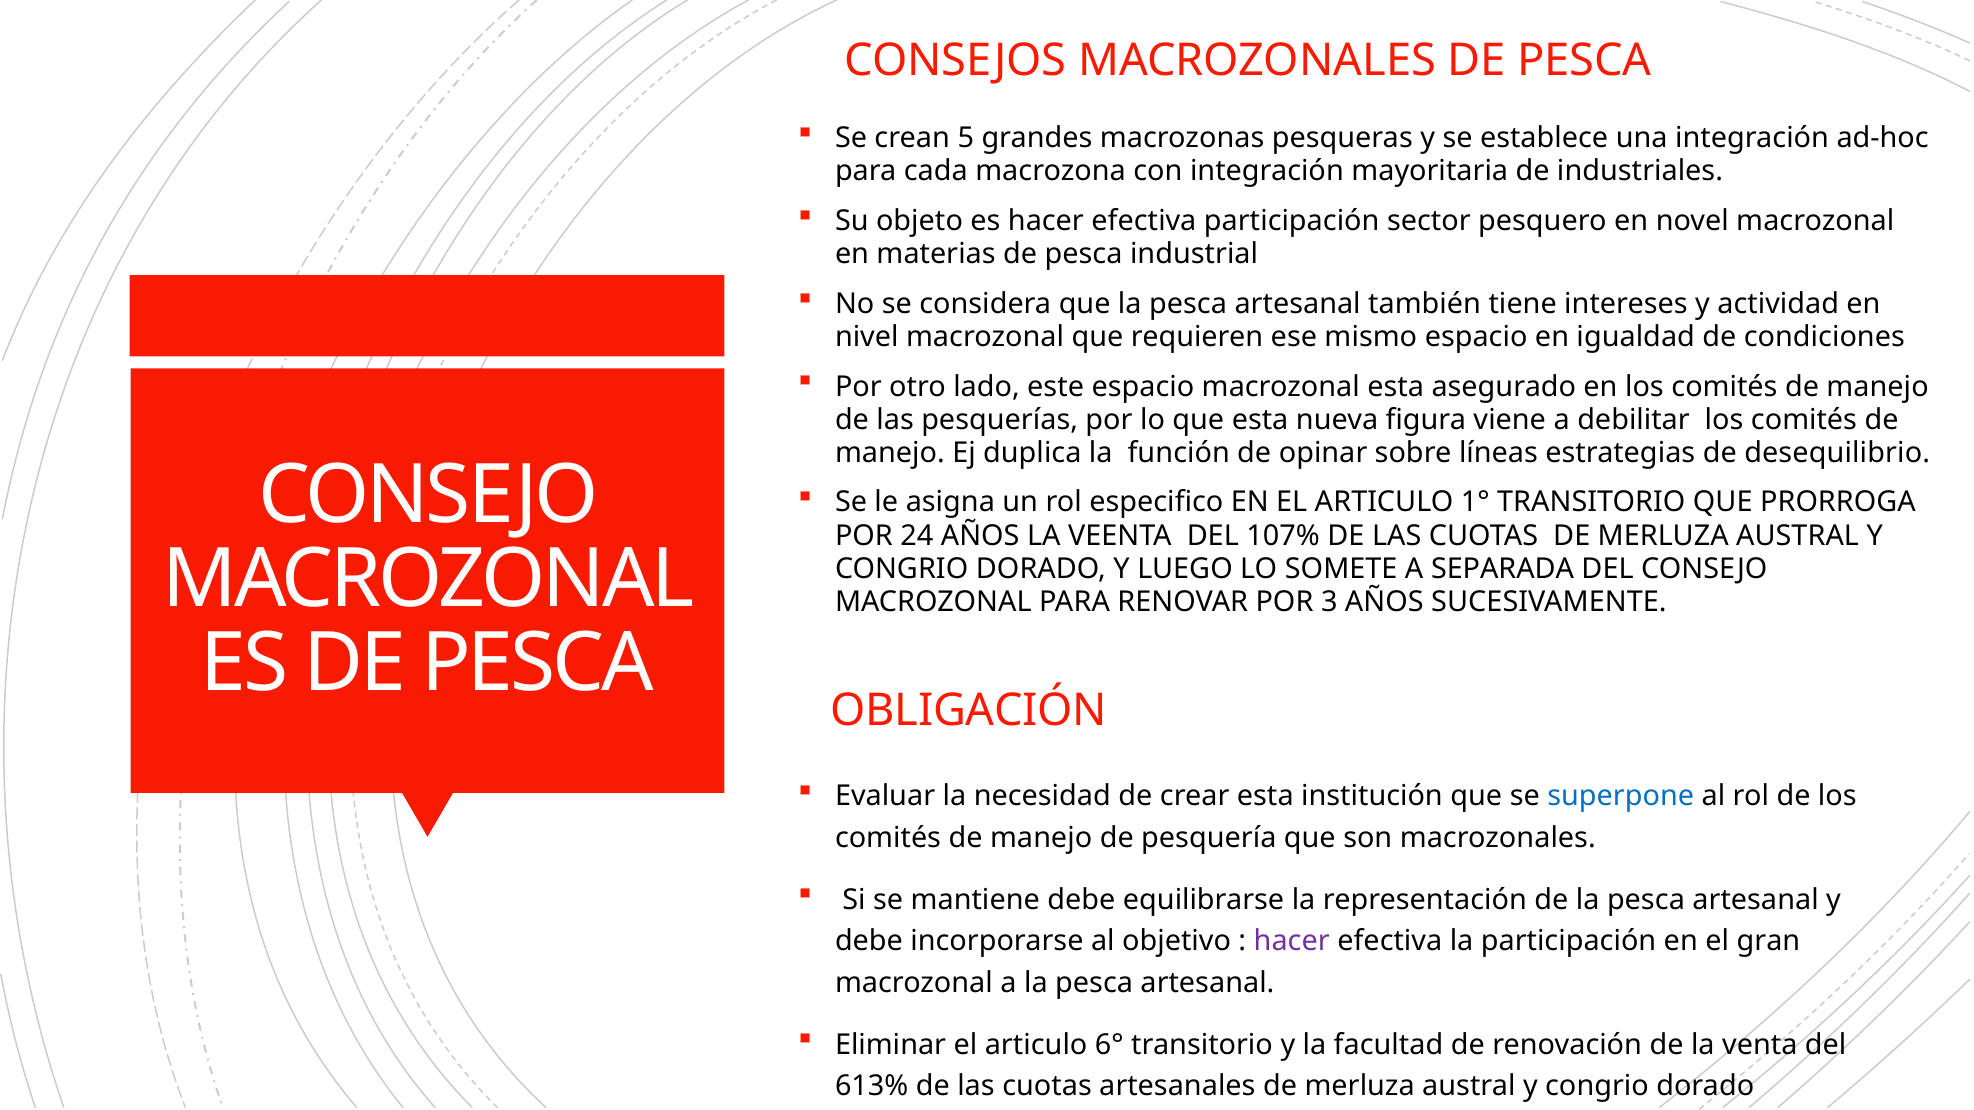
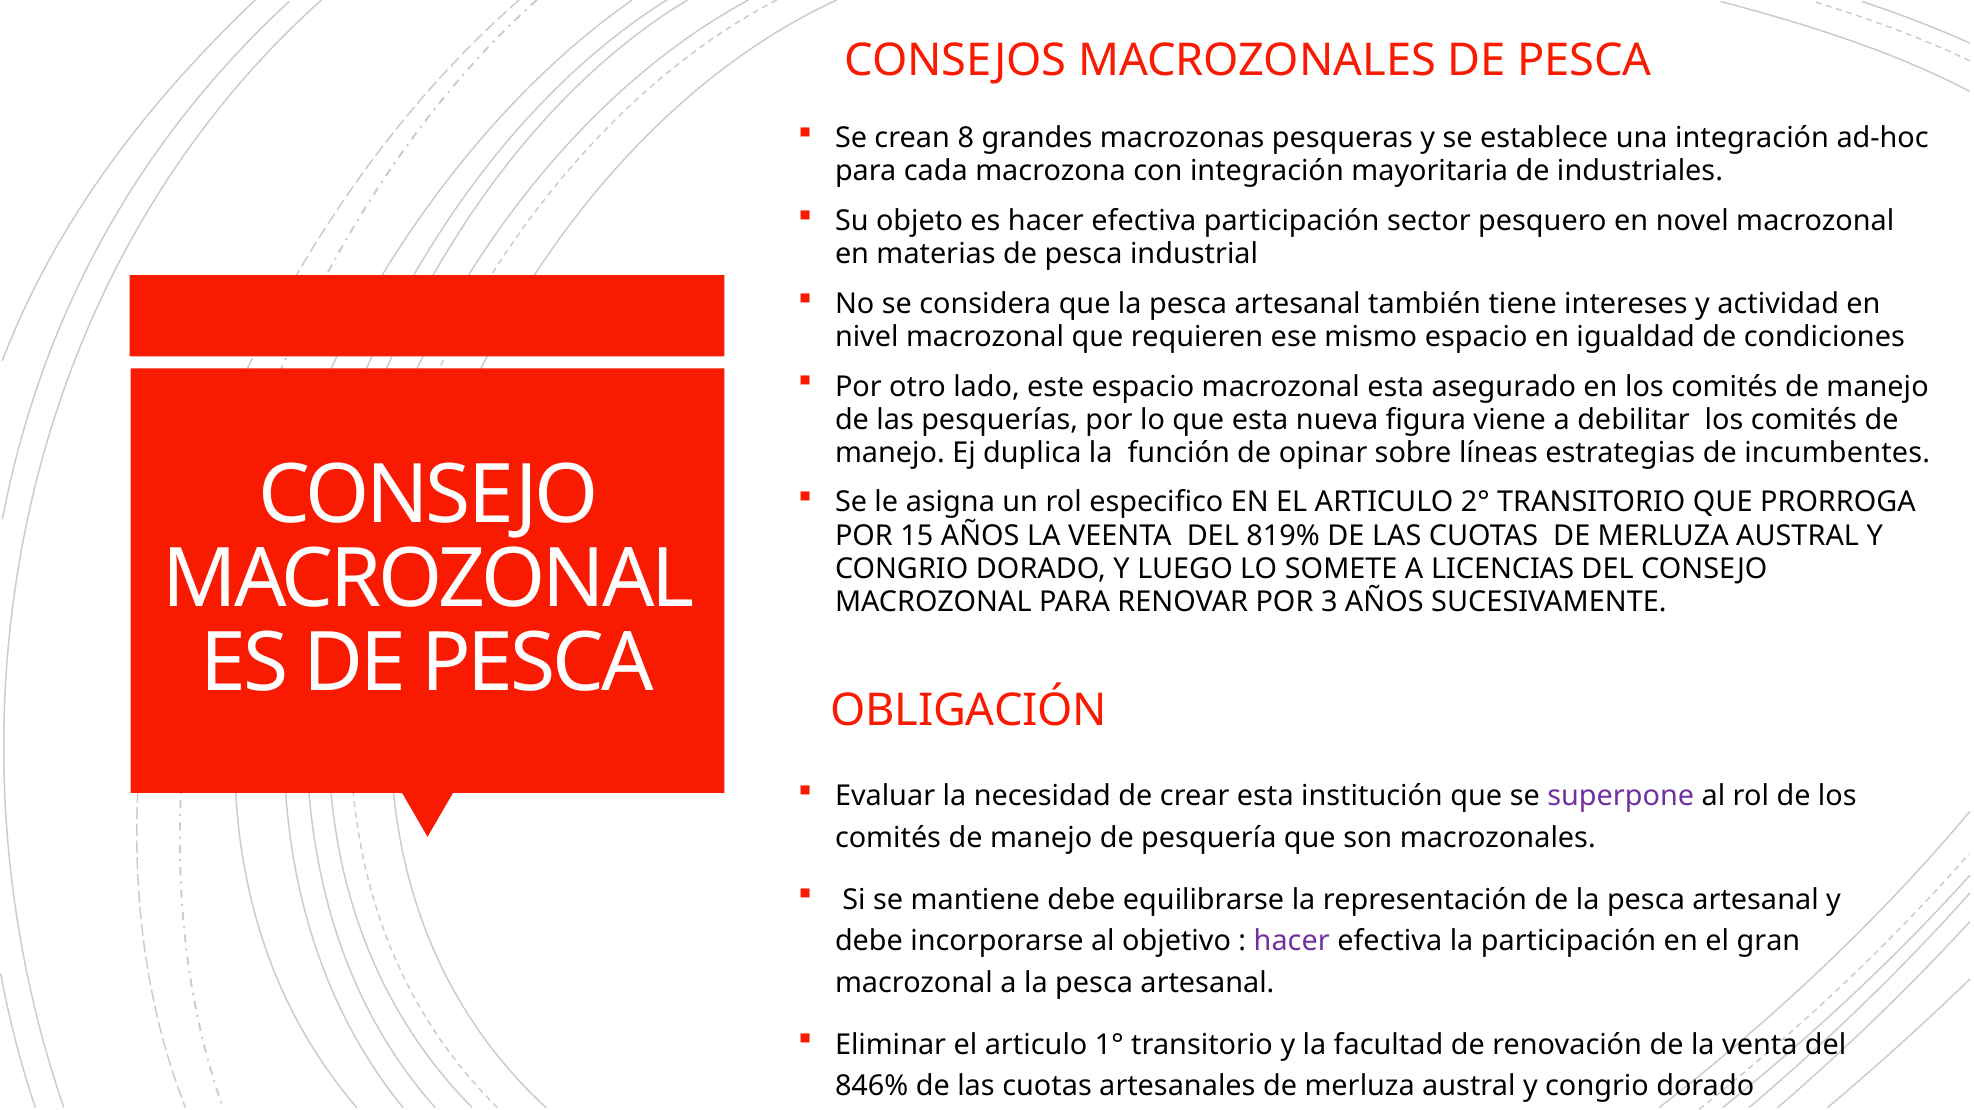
5: 5 -> 8 (966, 138)
desequilibrio: desequilibrio -> incumbentes (1837, 453)
1°: 1° -> 2° (1475, 503)
24: 24 -> 15 (917, 536)
107%: 107% -> 819% (1283, 536)
SEPARADA: SEPARADA -> LICENCIAS (1503, 569)
superpone colour: blue -> purple (1621, 796)
6°: 6° -> 1° (1109, 1045)
613%: 613% -> 846% (872, 1086)
